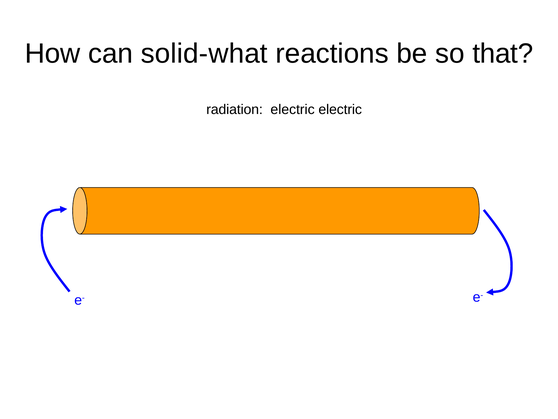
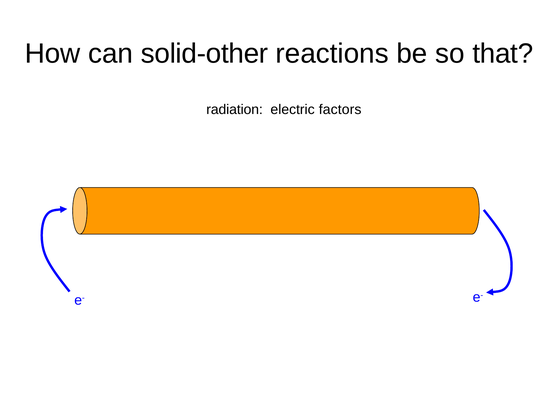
solid-what: solid-what -> solid-other (205, 54)
electric electric: electric -> factors (340, 110)
